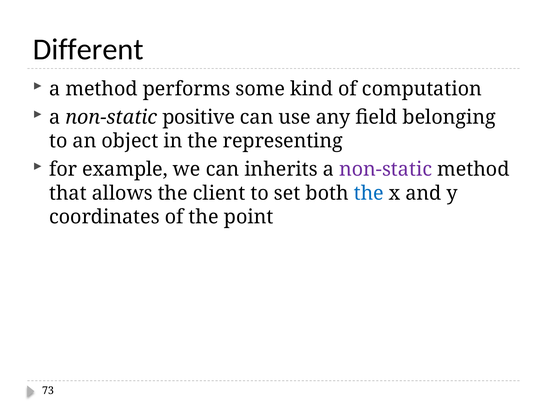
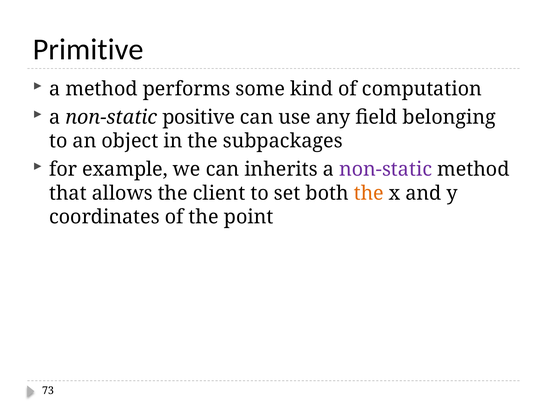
Different: Different -> Primitive (88, 50)
representing: representing -> subpackages (283, 141)
the colour: blue -> orange (369, 193)
